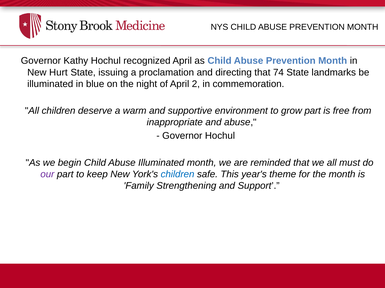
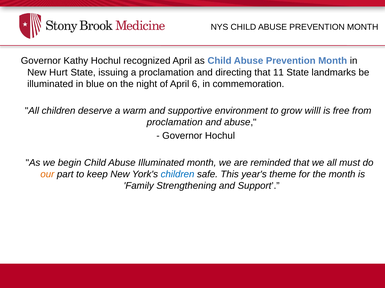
74: 74 -> 11 (278, 73)
2: 2 -> 6 (196, 84)
grow part: part -> willl (313, 111)
inappropriate: inappropriate -> proclamation (175, 123)
our colour: purple -> orange (47, 175)
